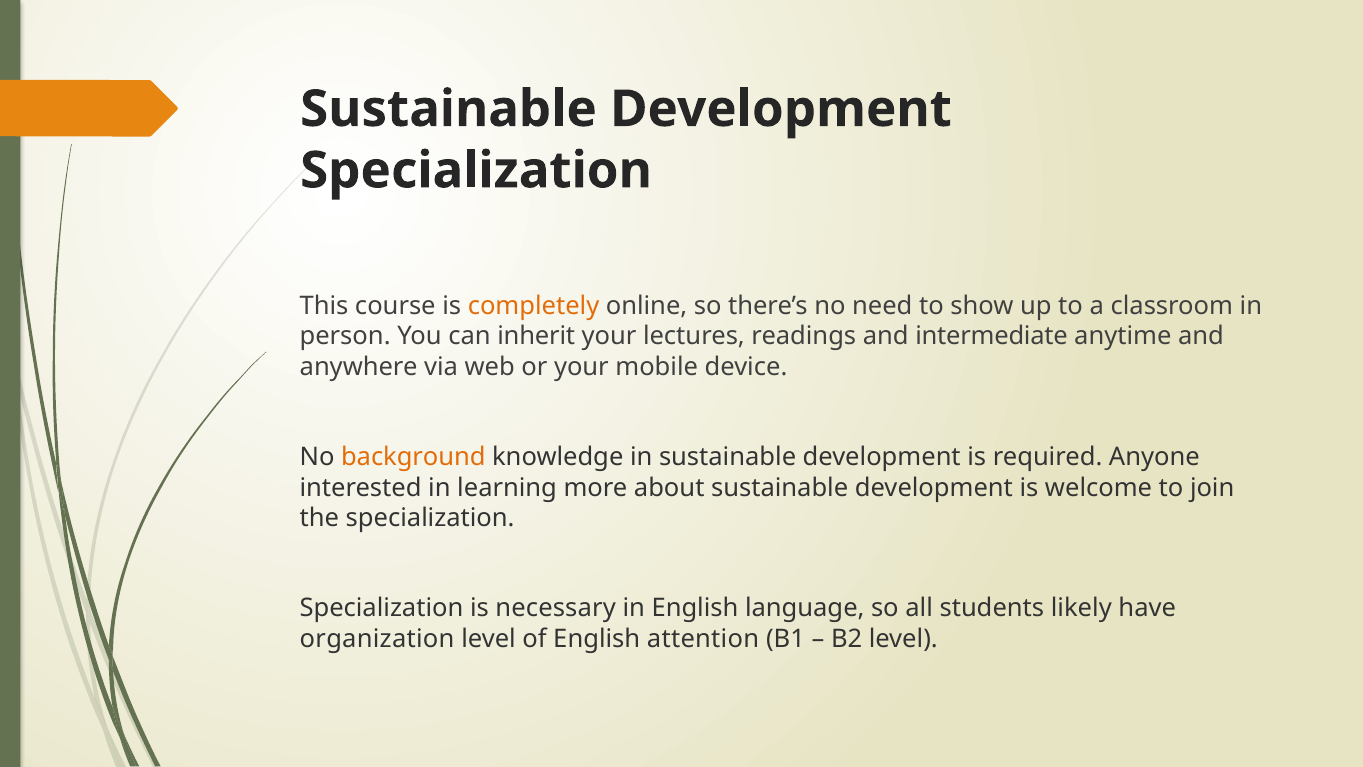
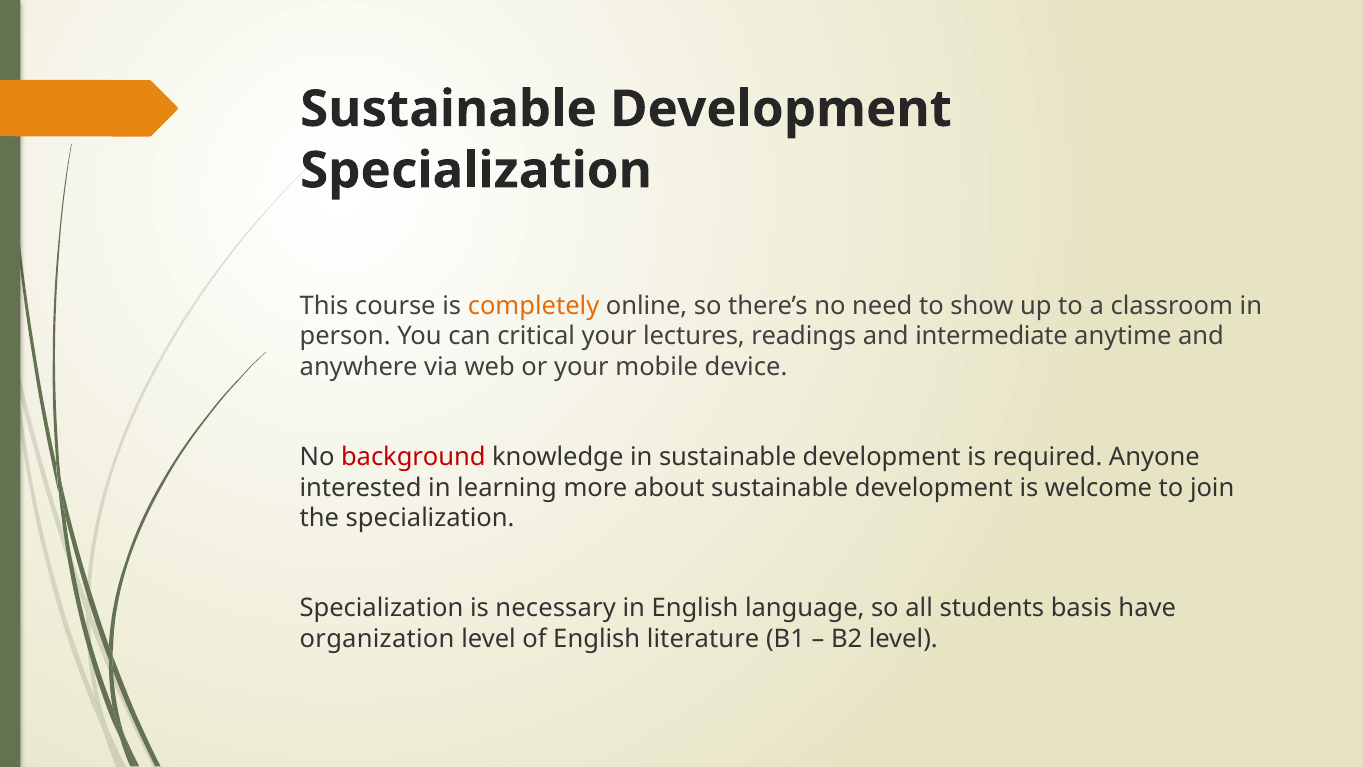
inherit: inherit -> critical (536, 336)
background colour: orange -> red (413, 457)
likely: likely -> basis (1081, 608)
attention: attention -> literature (703, 638)
